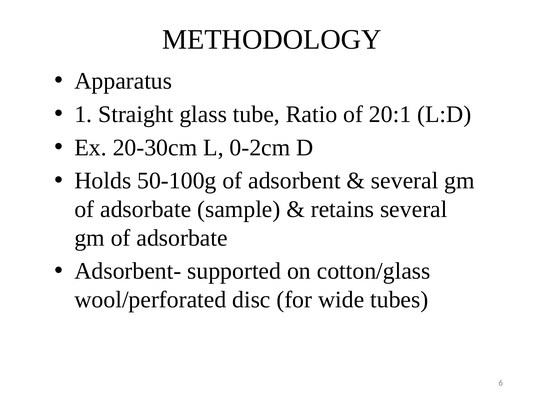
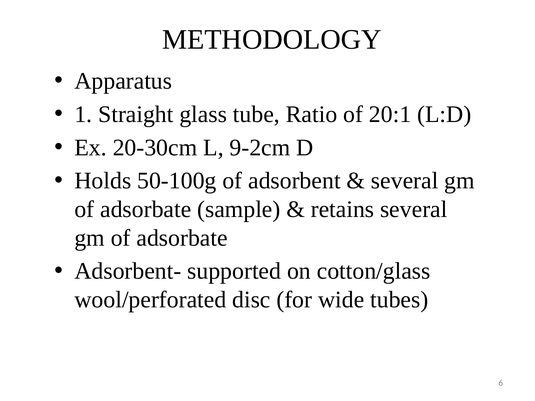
0-2cm: 0-2cm -> 9-2cm (260, 148)
